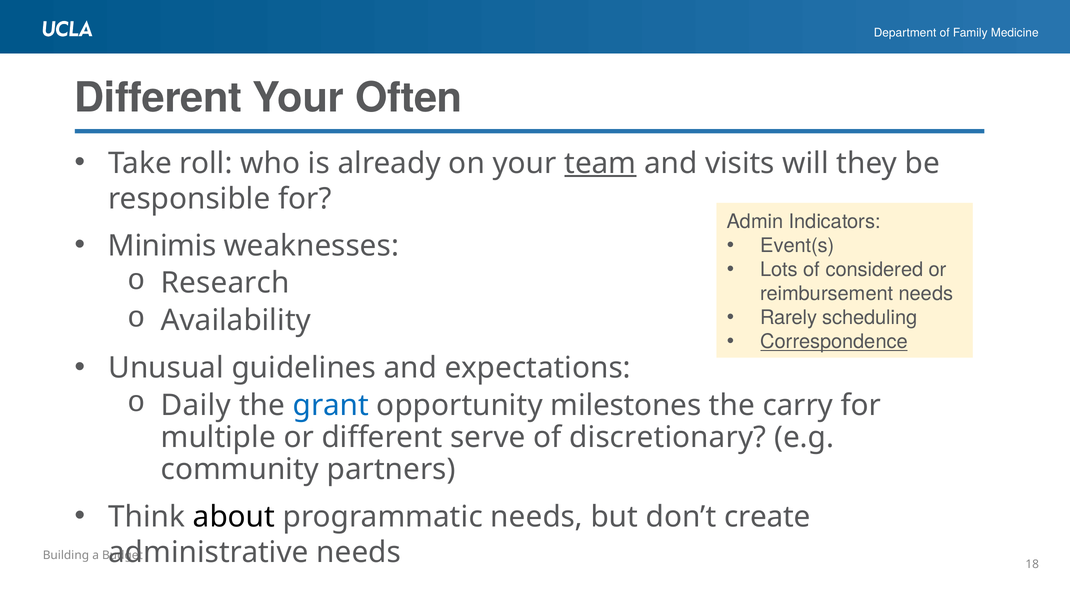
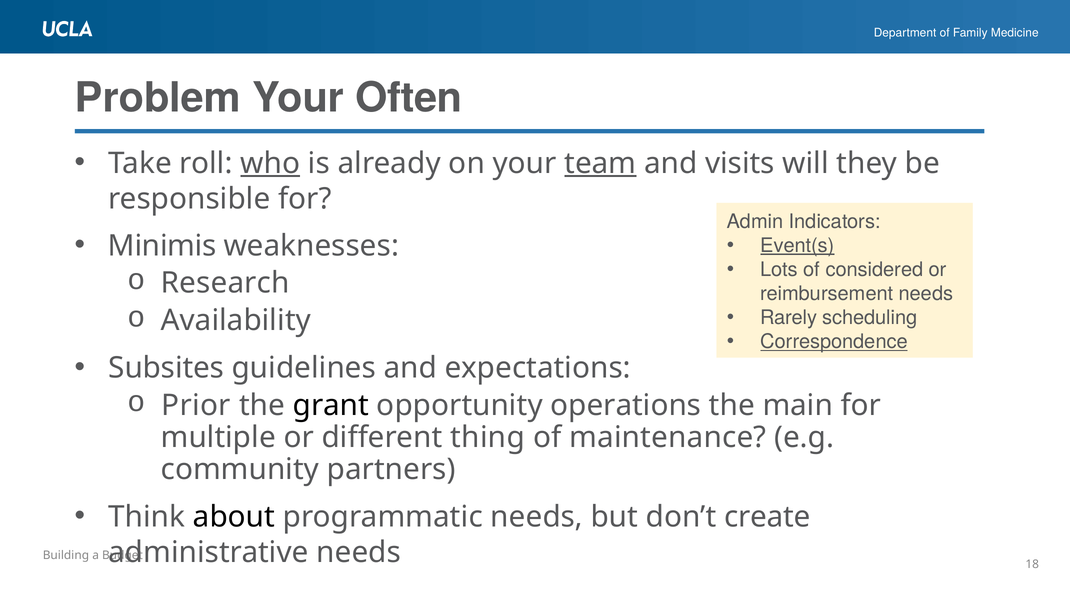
Different: Different -> Problem (158, 98)
who underline: none -> present (270, 163)
Event(s underline: none -> present (797, 246)
Unusual: Unusual -> Subsites (166, 368)
Daily: Daily -> Prior (196, 405)
grant colour: blue -> black (331, 405)
milestones: milestones -> operations (626, 405)
carry: carry -> main (798, 405)
serve: serve -> thing (488, 437)
discretionary: discretionary -> maintenance (668, 437)
